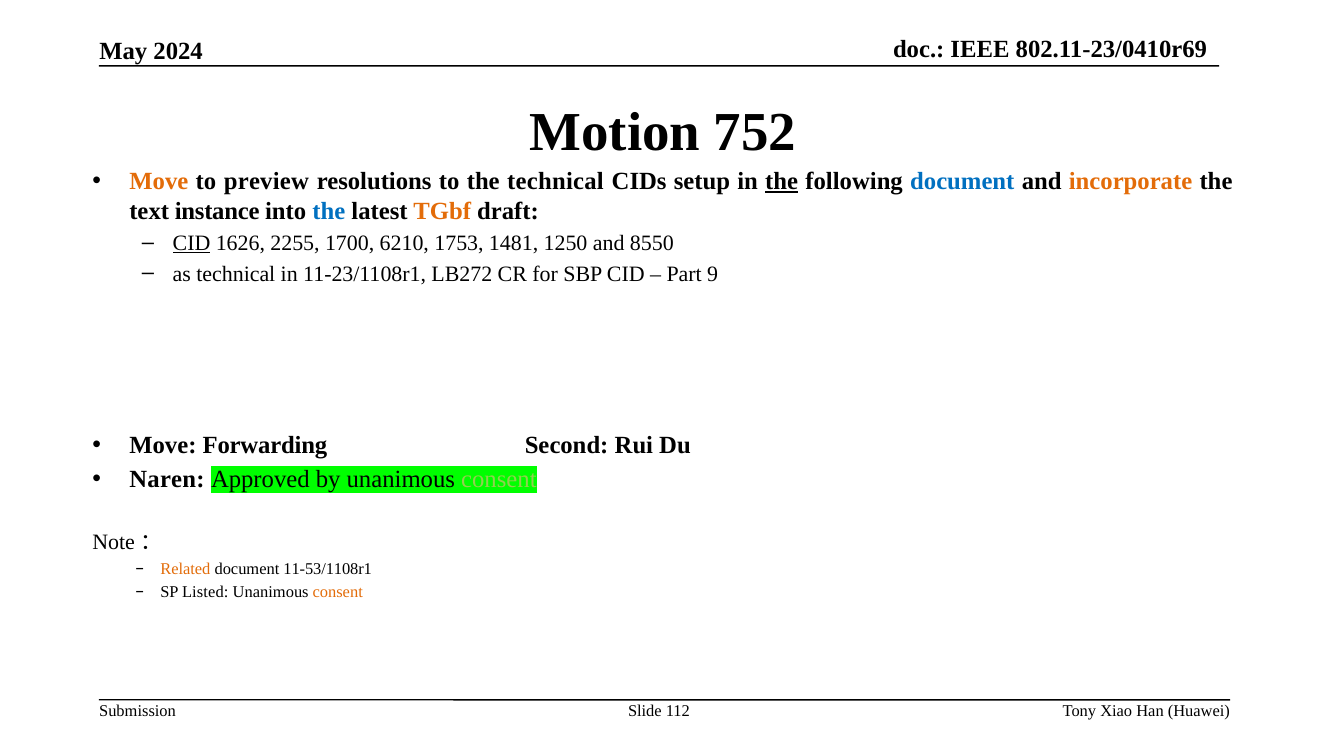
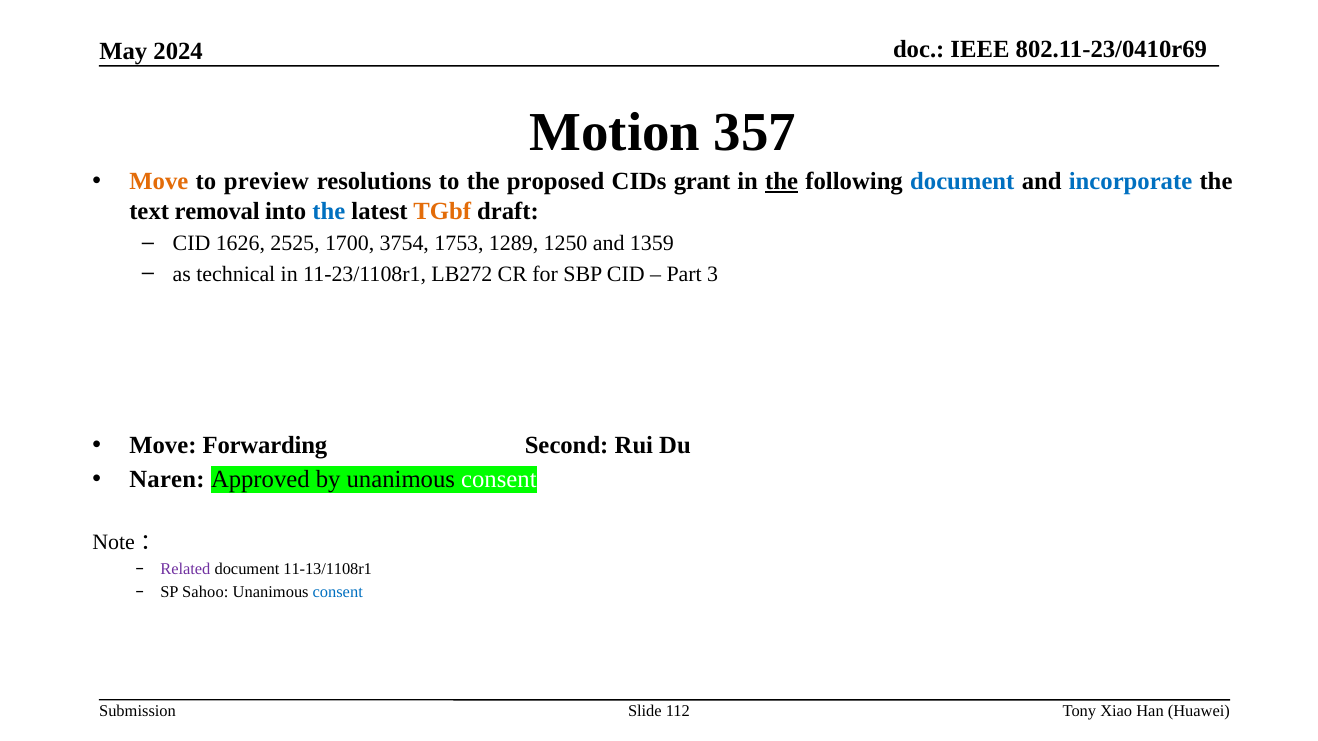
752: 752 -> 357 (755, 132)
the technical: technical -> proposed (556, 181)
setup: setup -> grant (702, 181)
incorporate colour: orange -> blue (1131, 181)
instance: instance -> removal (217, 211)
CID underline: present -> none (192, 243)
2255: 2255 -> 2525 (295, 243)
6210: 6210 -> 3754 (404, 243)
1481: 1481 -> 1289 (514, 243)
8550: 8550 -> 1359 (652, 243)
9: 9 -> 3 (713, 274)
consent colour: light green -> white (499, 480)
Related colour: orange -> purple (185, 569)
11-53/1108r1: 11-53/1108r1 -> 11-13/1108r1 (328, 569)
Listed: Listed -> Sahoo (205, 592)
consent colour: orange -> blue (338, 592)
